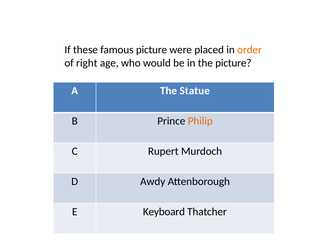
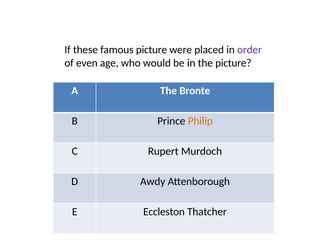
order colour: orange -> purple (250, 50)
right: right -> even (87, 63)
Statue: Statue -> Bronte (195, 91)
Keyboard: Keyboard -> Eccleston (164, 212)
